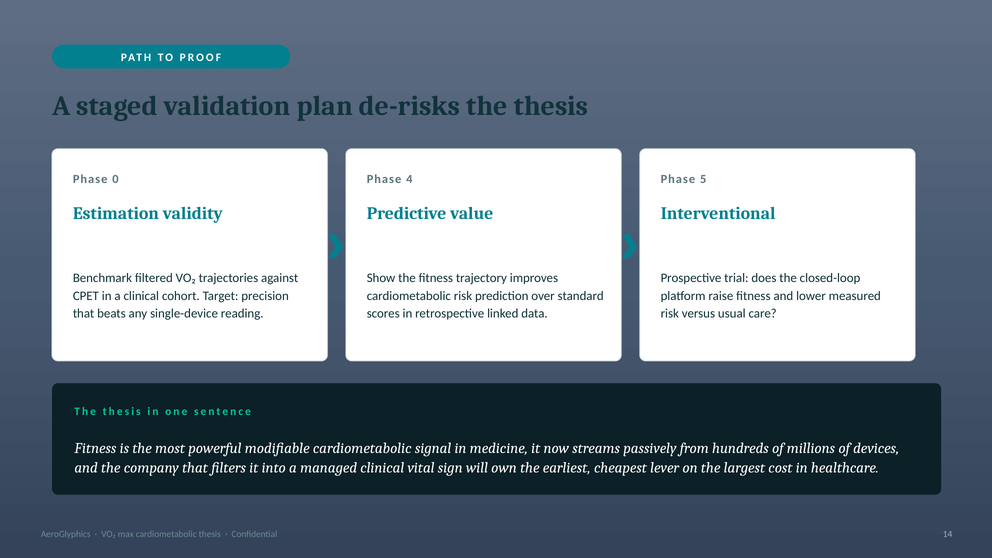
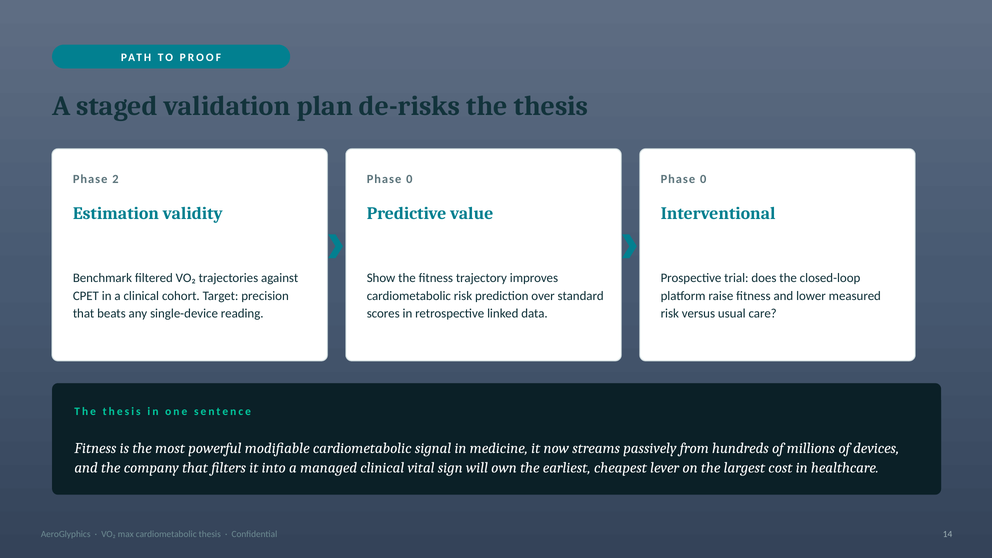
0: 0 -> 2 (115, 179)
4: 4 -> 0 (409, 179)
5: 5 -> 0 (703, 179)
